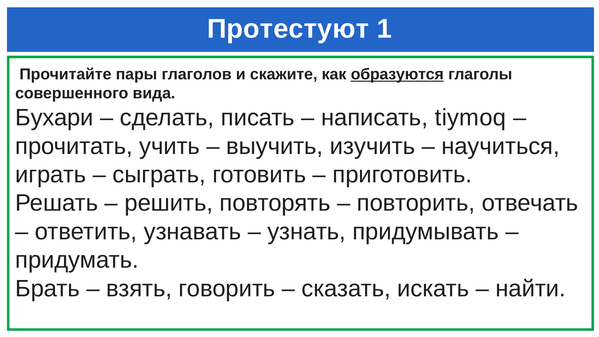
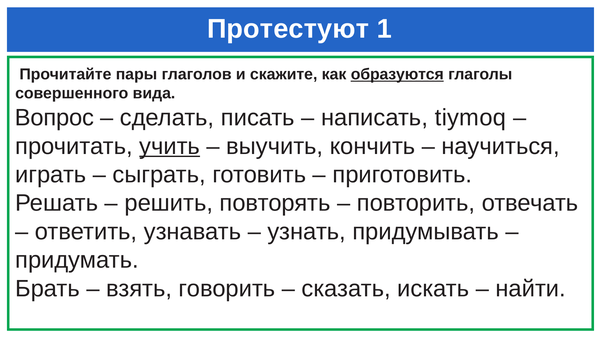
Бухари: Бухари -> Вопрос (54, 118)
учить underline: none -> present (170, 146)
изучить: изучить -> кончить (373, 146)
